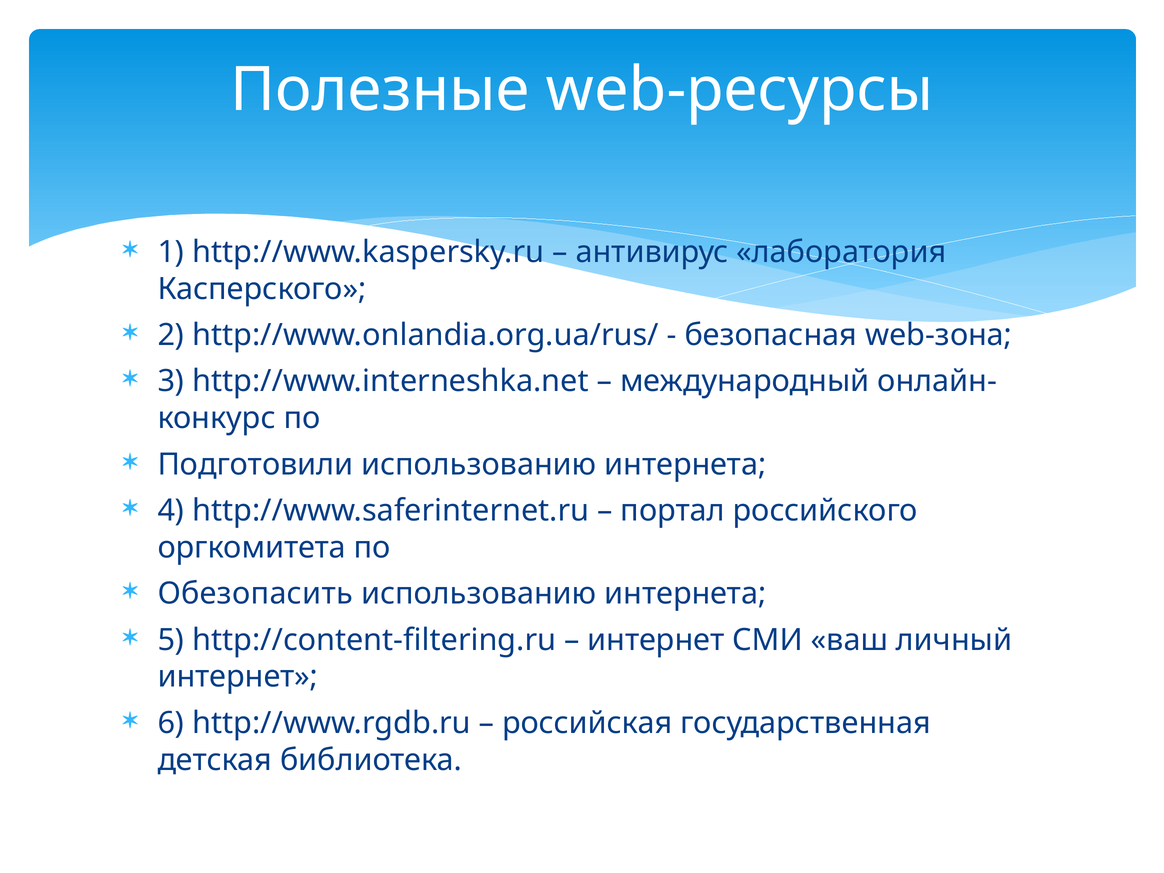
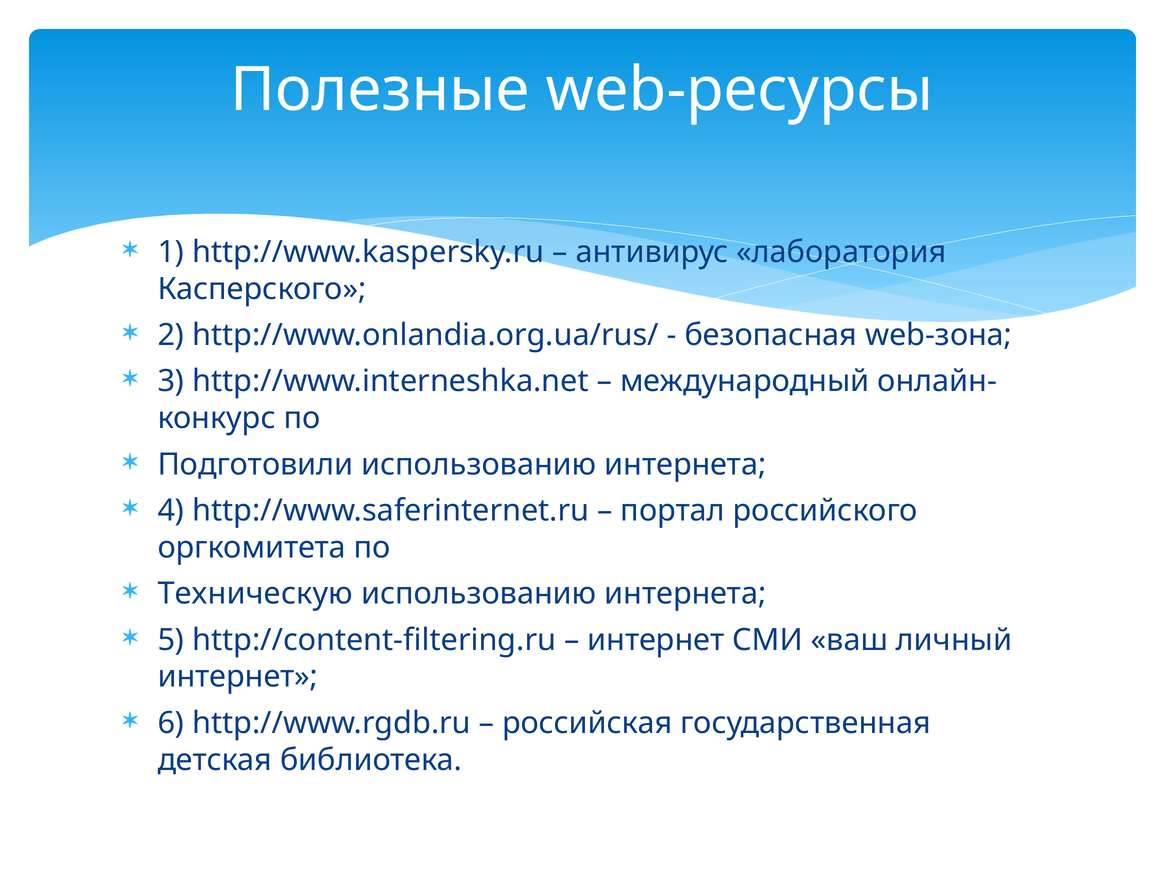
Обезопасить: Обезопасить -> Техническую (255, 594)
